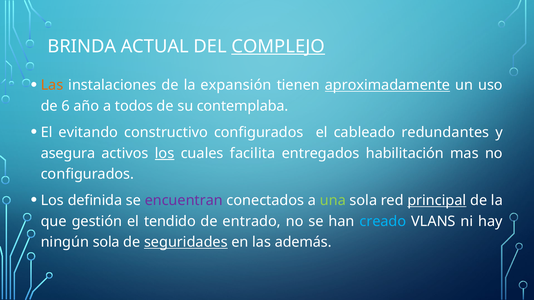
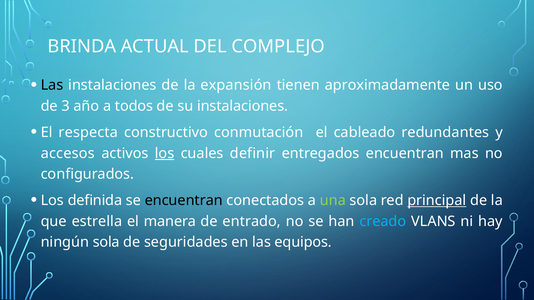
COMPLEJO underline: present -> none (278, 46)
Las colour: orange -> black (52, 85)
aproximadamente underline: present -> none (387, 85)
6: 6 -> 3 (66, 106)
su contemplaba: contemplaba -> instalaciones (243, 106)
evitando: evitando -> respecta (88, 133)
constructivo configurados: configurados -> conmutación (259, 133)
asegura: asegura -> accesos (68, 153)
facilita: facilita -> definir (253, 153)
entregados habilitación: habilitación -> encuentran (405, 153)
encuentran colour: purple -> black (184, 201)
gestión: gestión -> estrella (97, 222)
tendido: tendido -> manera (170, 222)
seguridades underline: present -> none (186, 242)
además: además -> equipos (303, 242)
